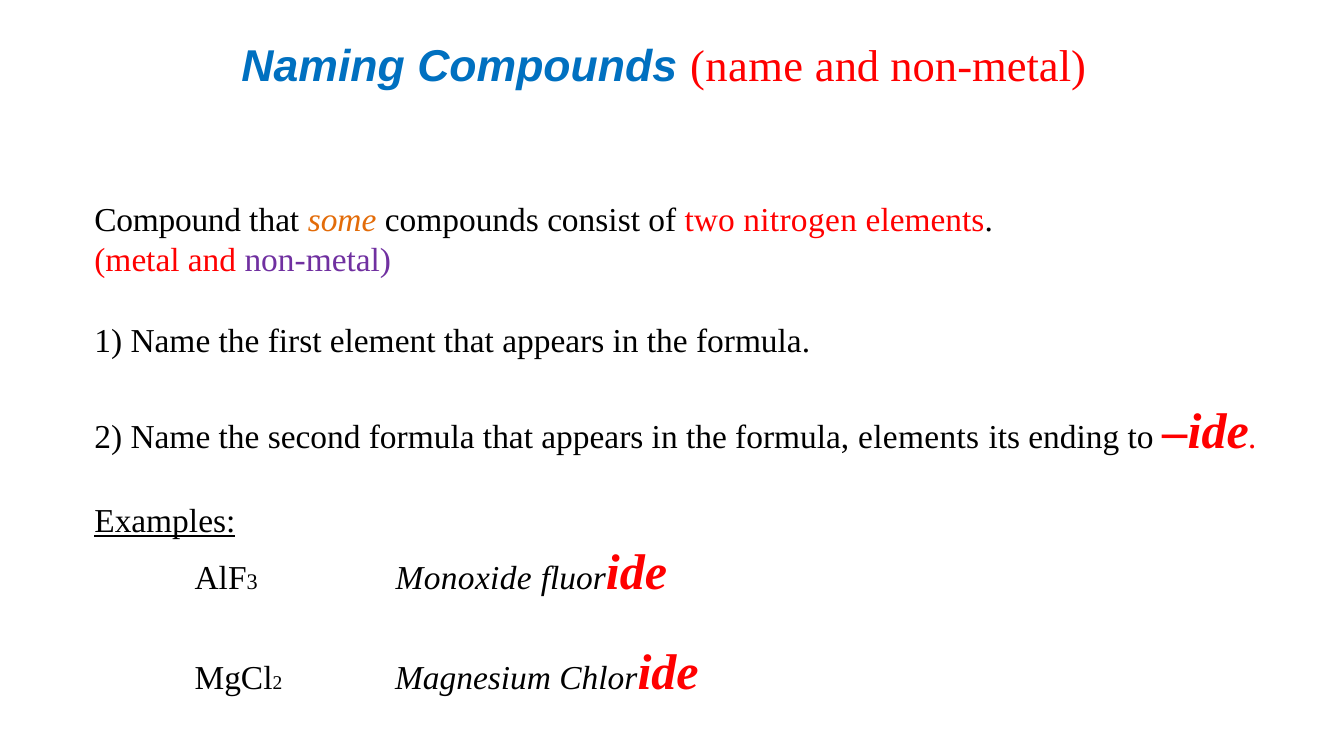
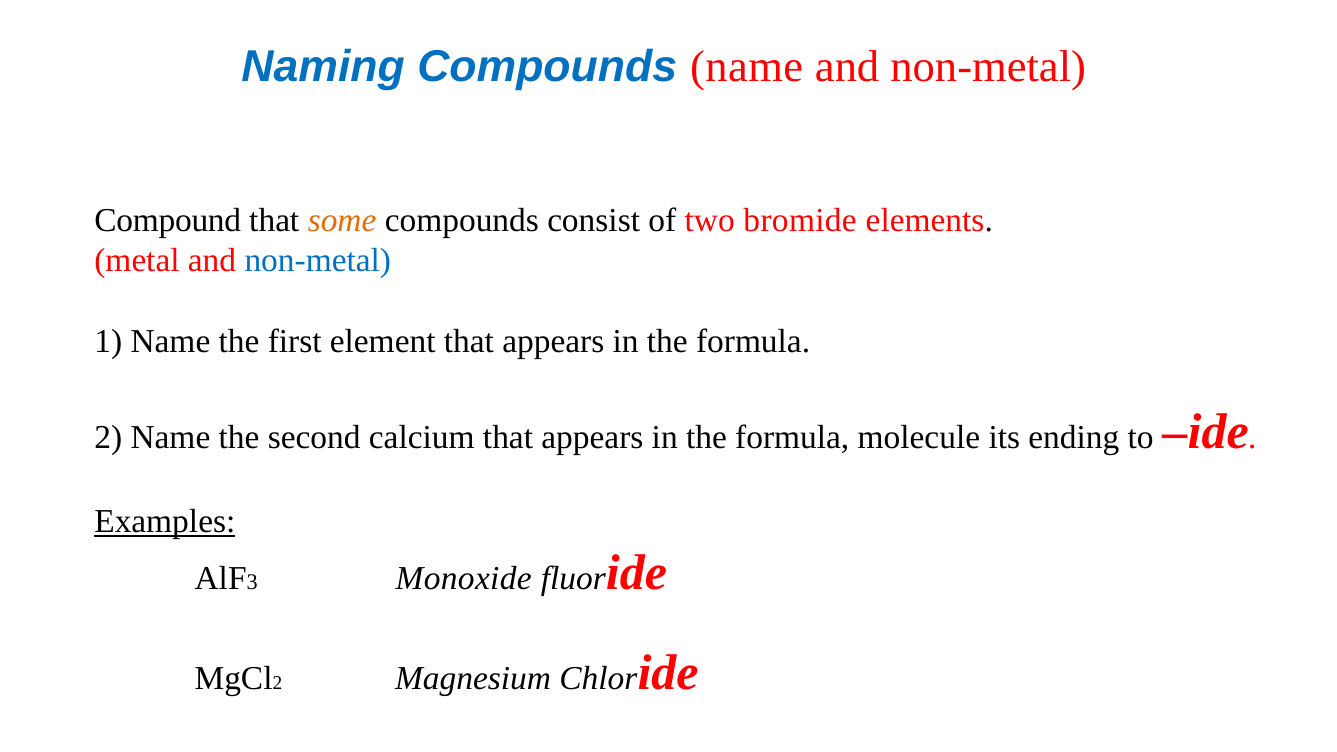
nitrogen: nitrogen -> bromide (800, 221)
non-metal colour: purple -> blue (318, 261)
second formula: formula -> calcium (422, 438)
formula elements: elements -> molecule (919, 438)
